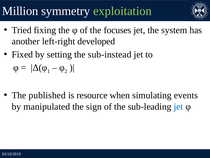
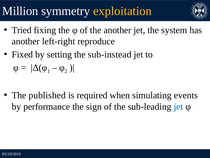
exploitation colour: light green -> yellow (122, 11)
the focuses: focuses -> another (118, 30)
developed: developed -> reproduce (96, 41)
resource: resource -> required (92, 95)
manipulated: manipulated -> performance (47, 106)
